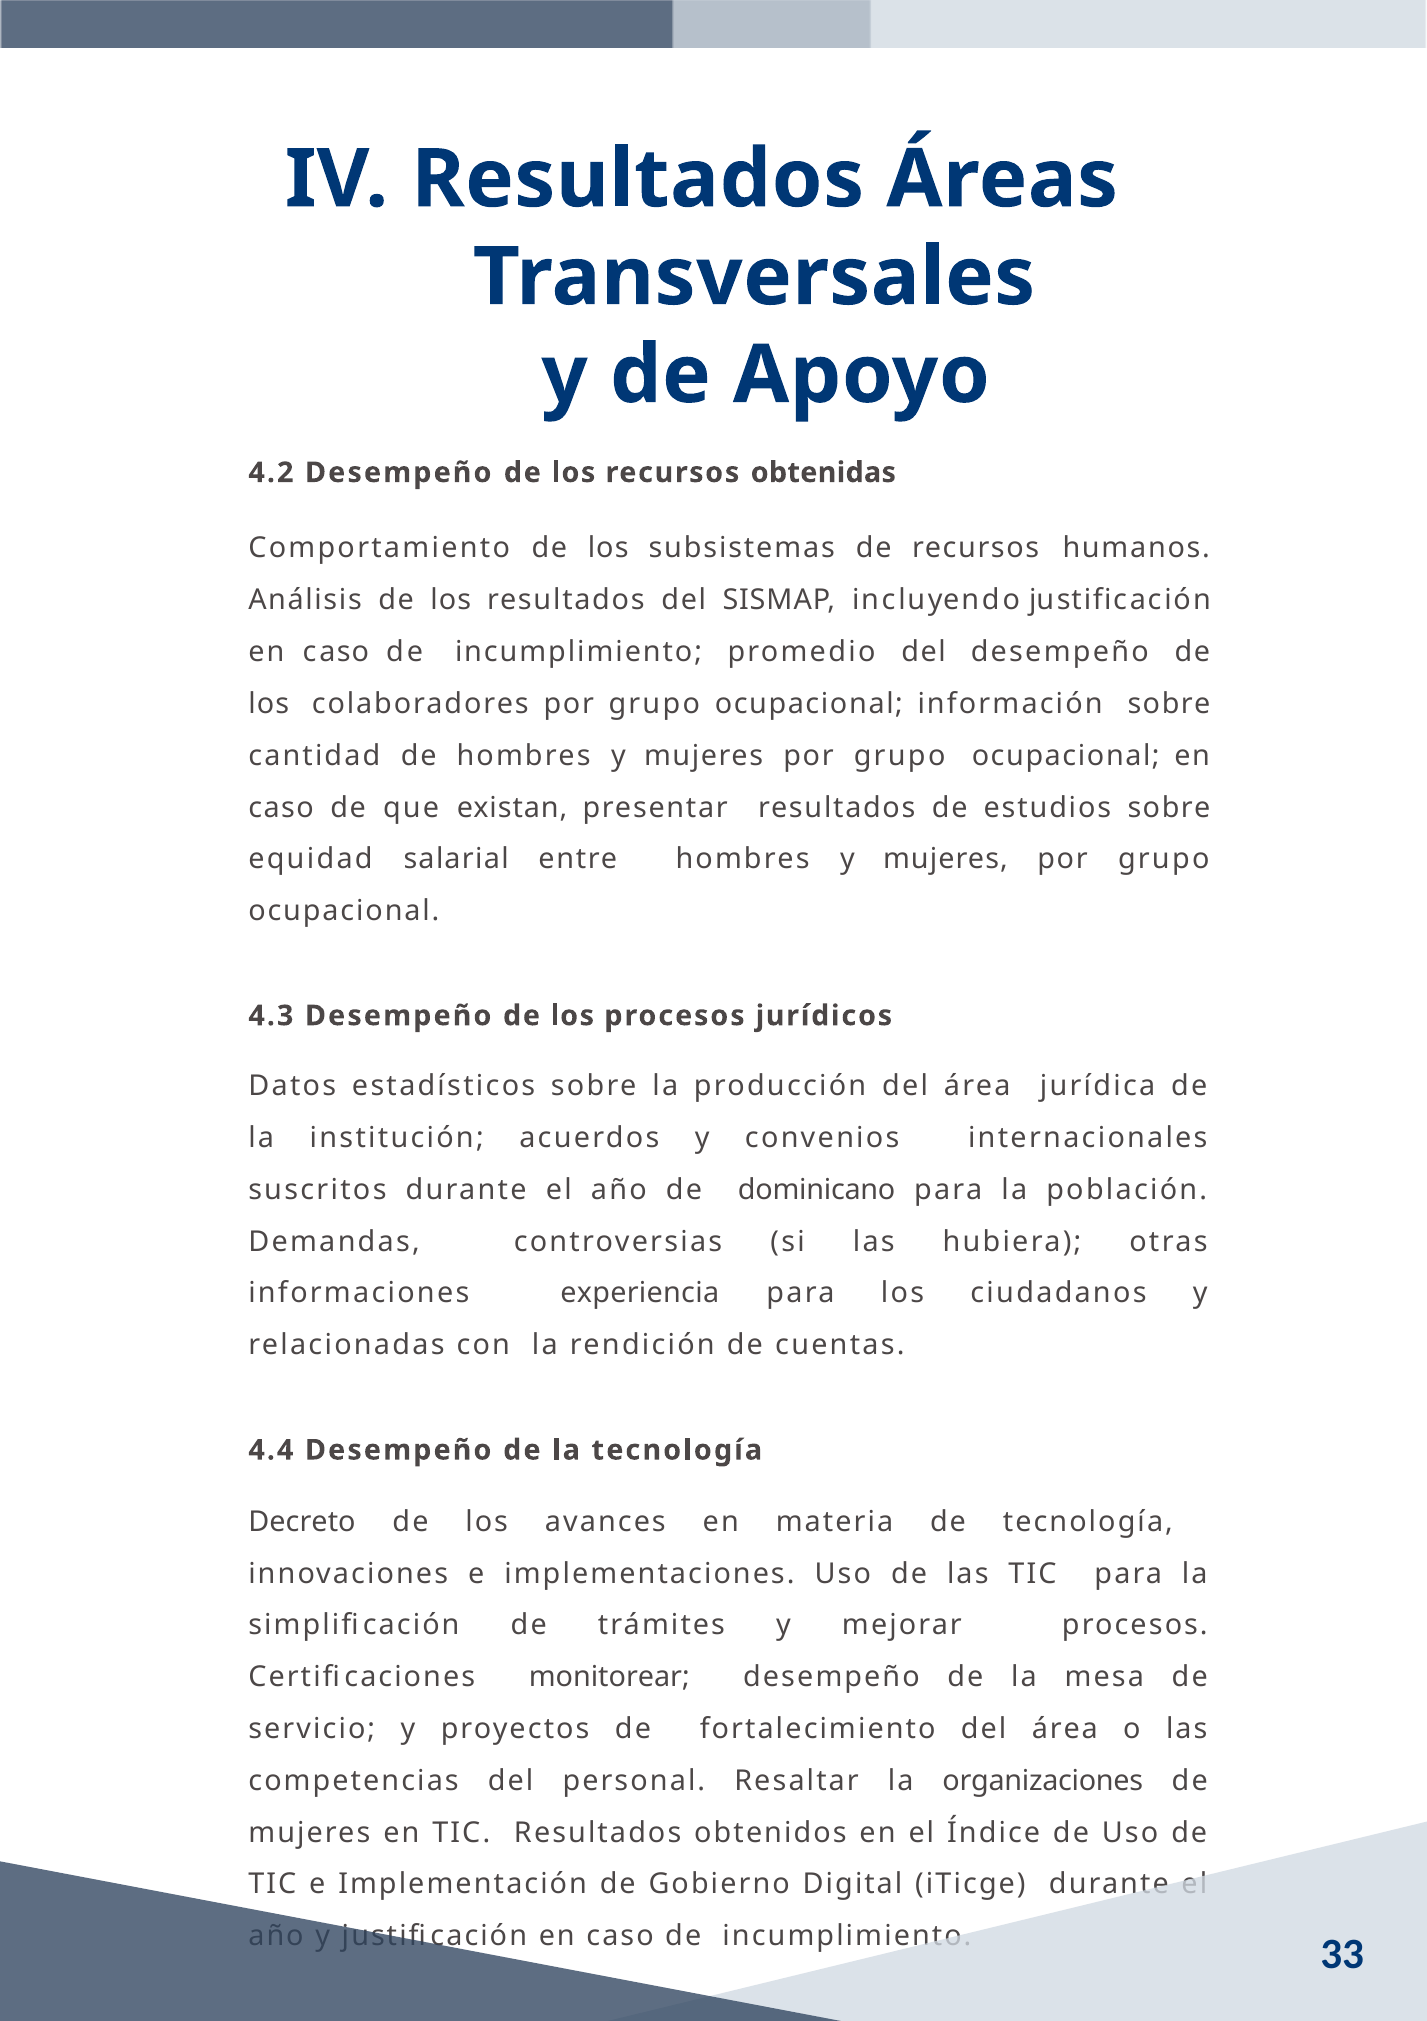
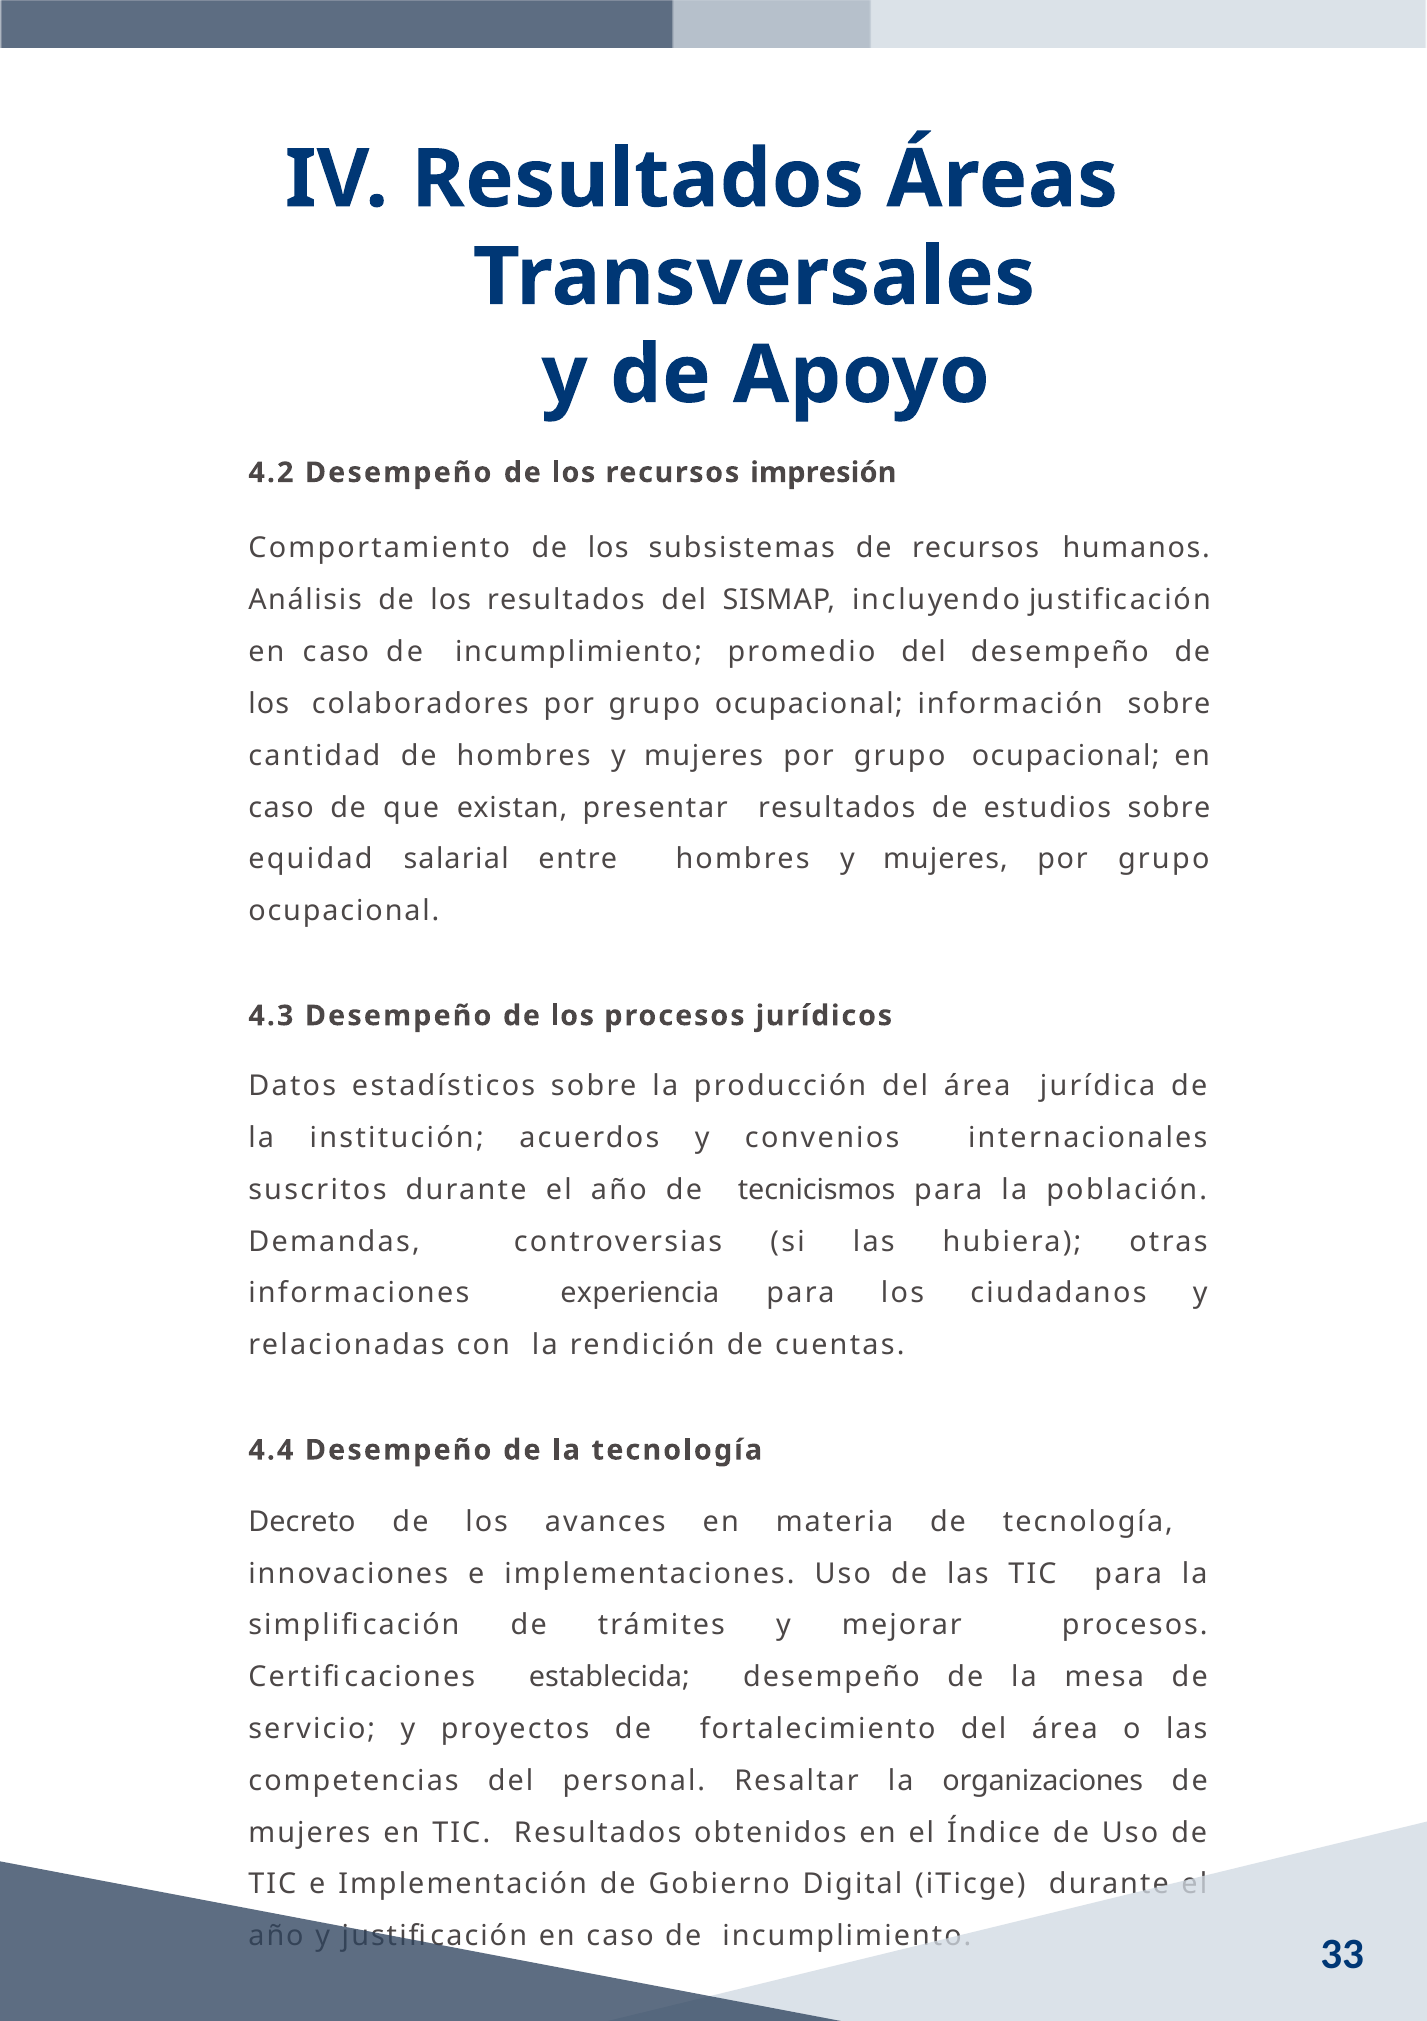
obtenidas: obtenidas -> impresión (823, 473)
dominicano: dominicano -> tecnicismos (817, 1189)
monitorear: monitorear -> establecida (609, 1677)
